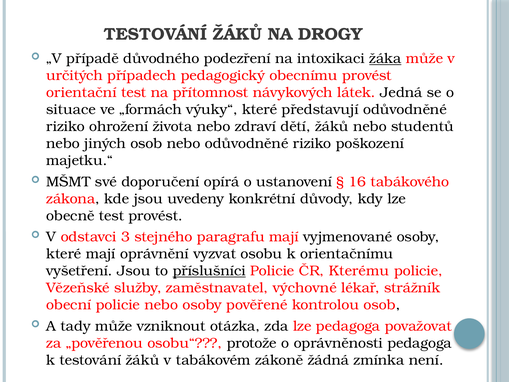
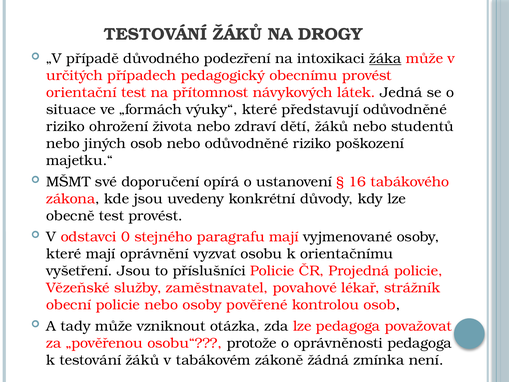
3: 3 -> 0 (125, 237)
příslušníci underline: present -> none (209, 271)
Kterému: Kterému -> Projedná (359, 271)
výchovné: výchovné -> povahové (305, 288)
